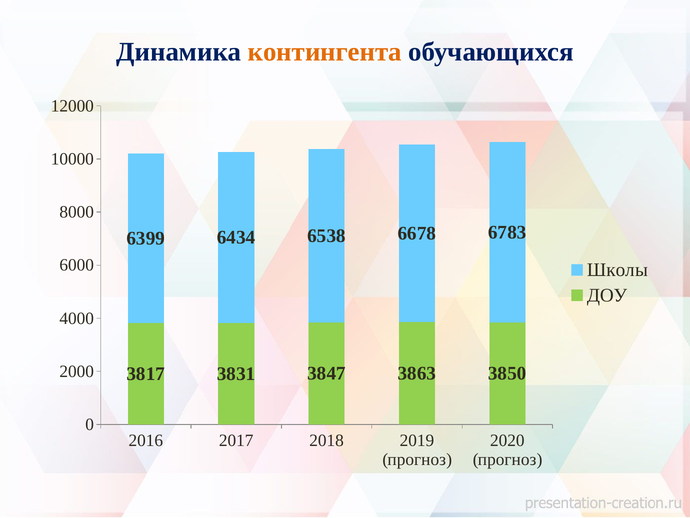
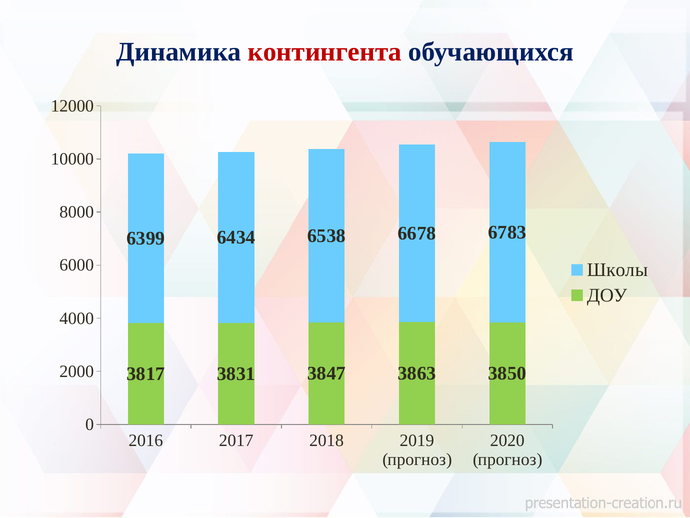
контингента colour: orange -> red (325, 52)
